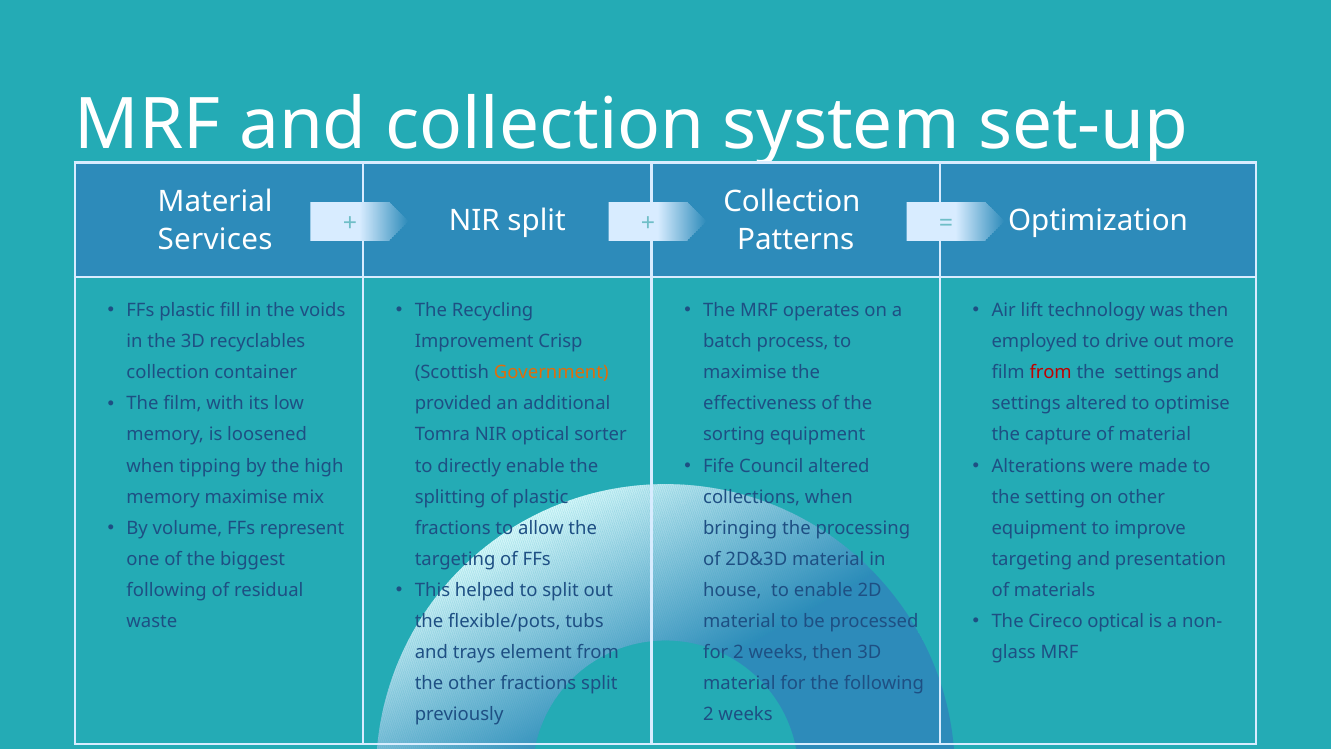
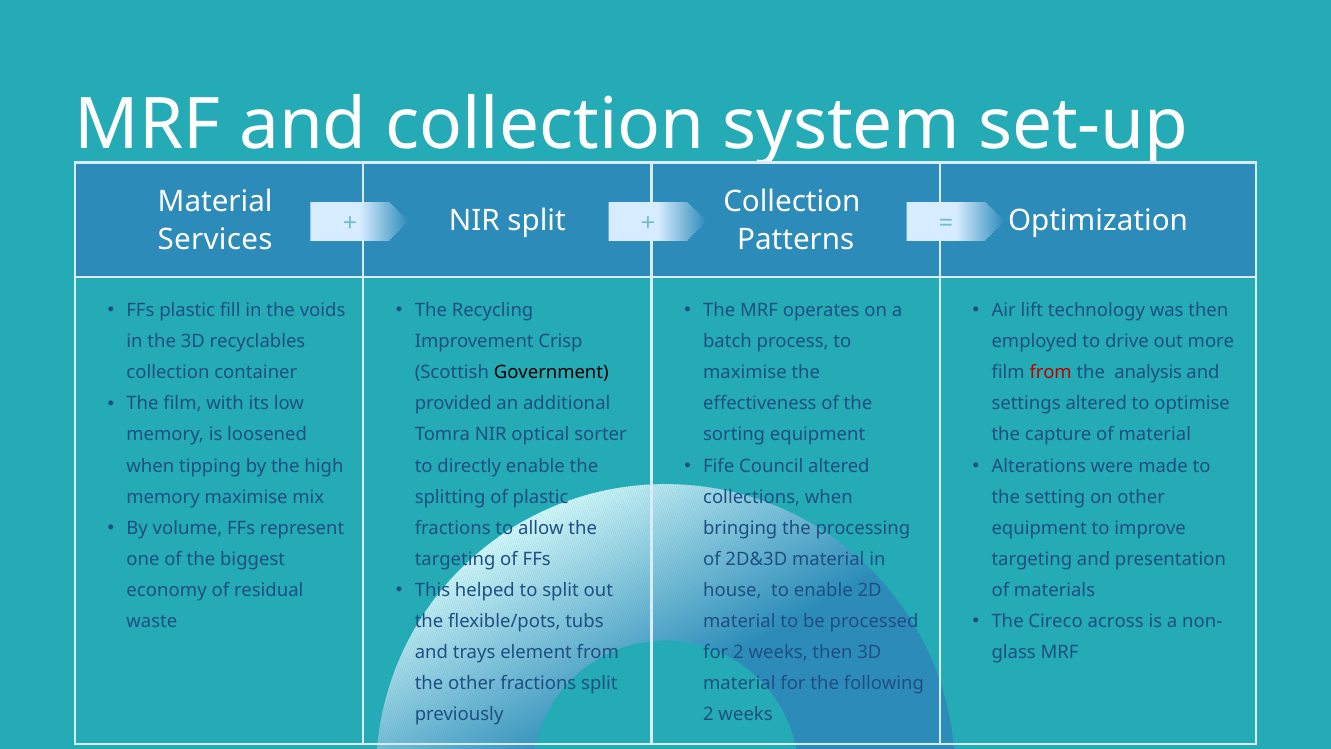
Government colour: orange -> black (551, 373)
the settings: settings -> analysis (1148, 373)
following: following -> economy (167, 590)
Cireco optical: optical -> across (1116, 621)
